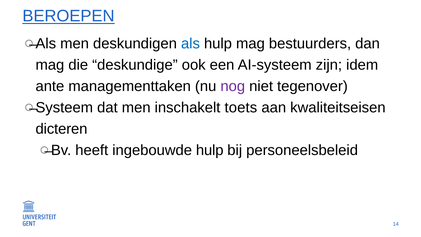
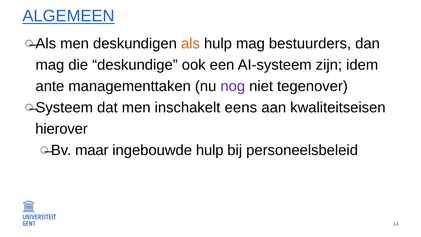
BEROEPEN: BEROEPEN -> ALGEMEEN (68, 16)
als colour: blue -> orange (190, 44)
toets: toets -> eens (241, 108)
dicteren: dicteren -> hierover (62, 129)
heeft: heeft -> maar (92, 150)
